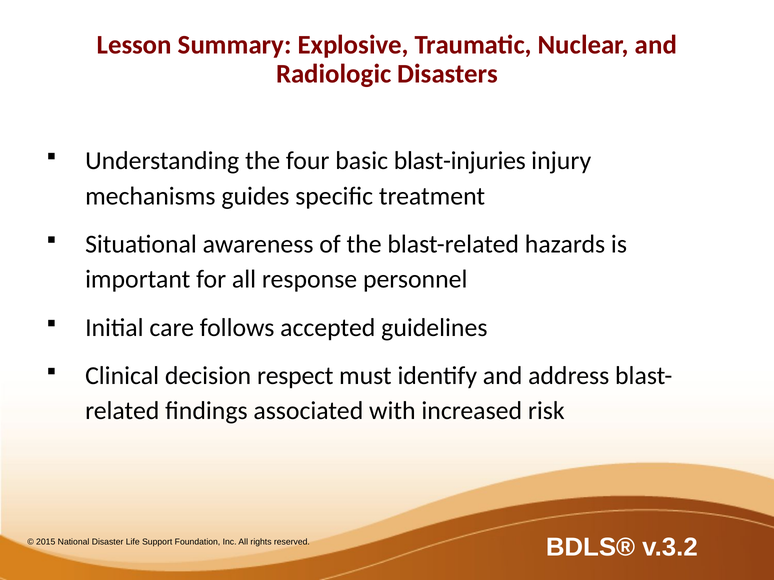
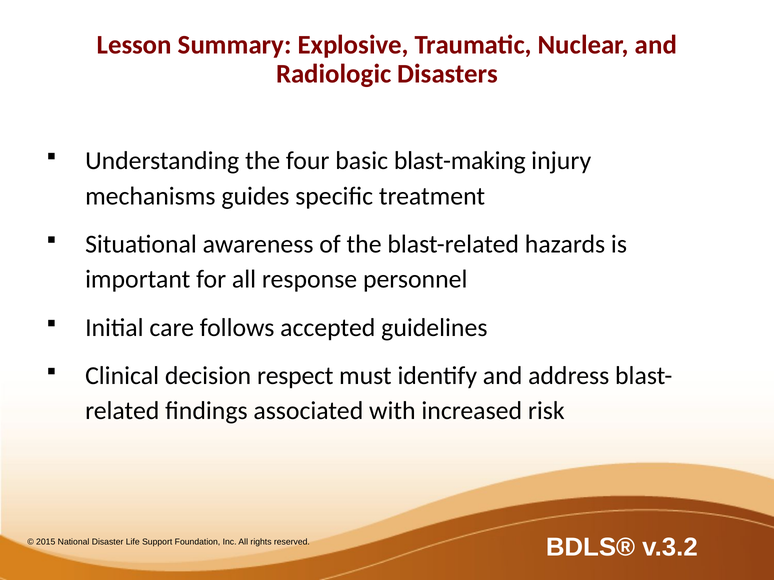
blast-injuries: blast-injuries -> blast-making (460, 161)
